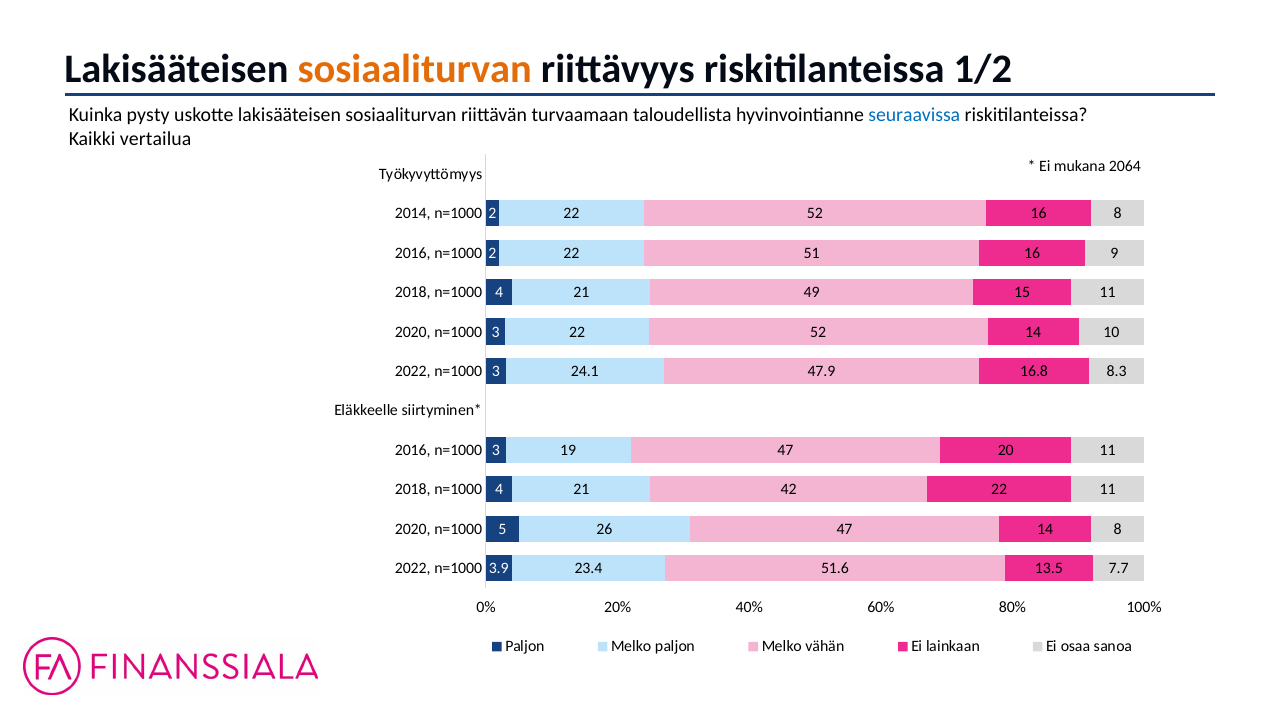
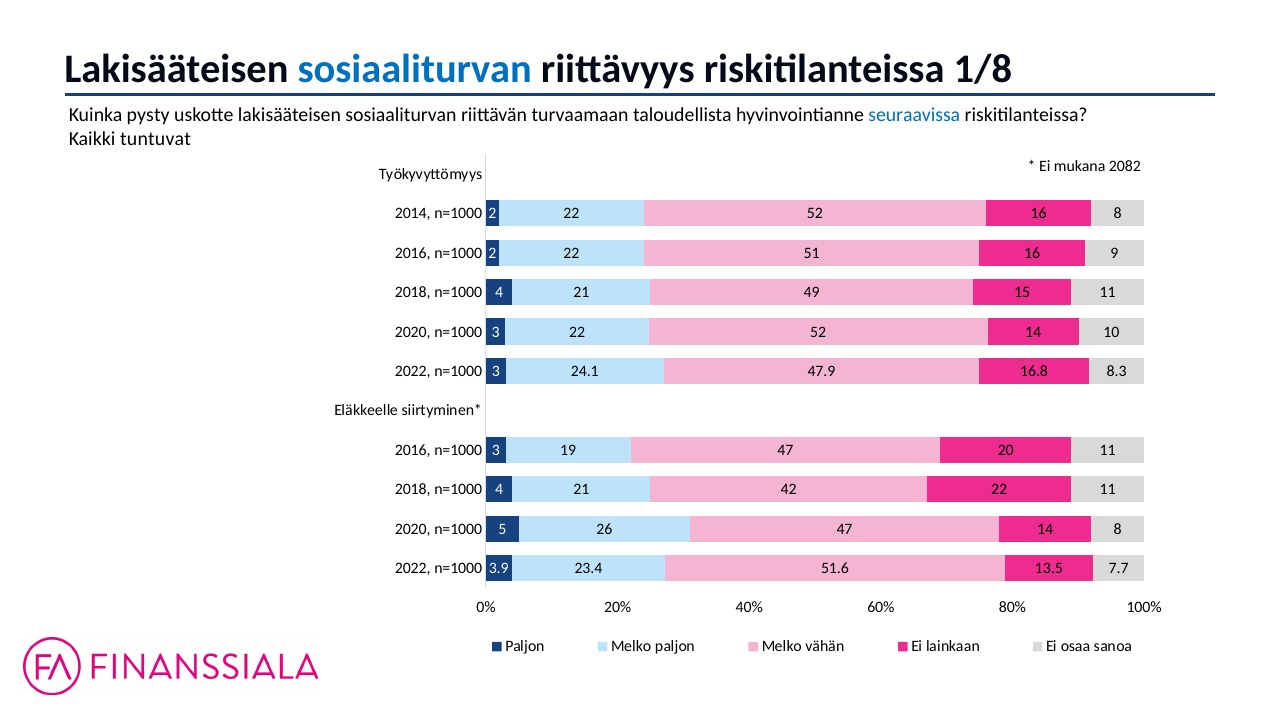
sosiaaliturvan colour: orange -> blue (415, 69)
1/2: 1/2 -> 1/8 (983, 69)
vertailua: vertailua -> tuntuvat (156, 139)
2064: 2064 -> 2082 (1125, 167)
